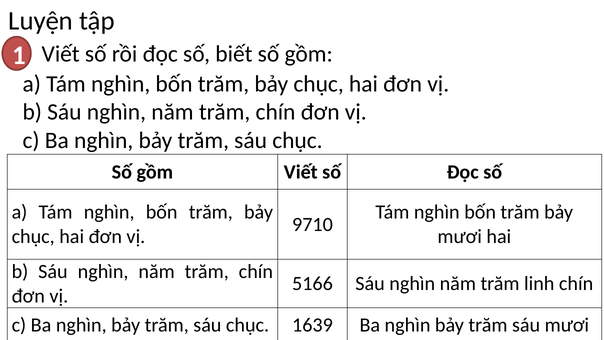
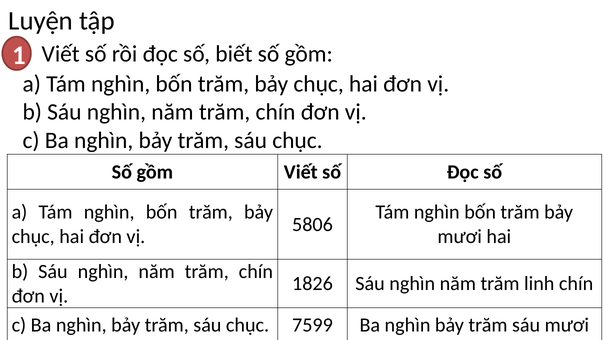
9710: 9710 -> 5806 (312, 224)
5166: 5166 -> 1826 (312, 283)
1639: 1639 -> 7599 (312, 325)
